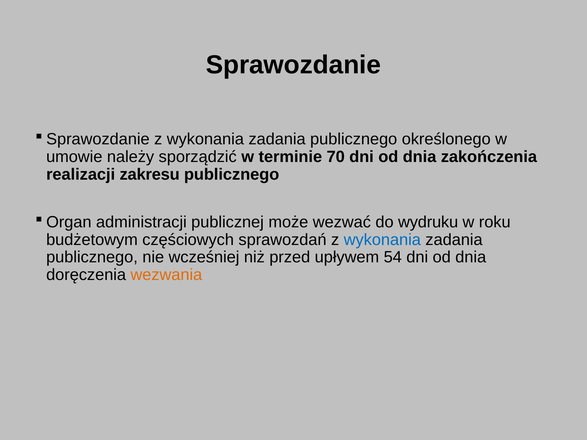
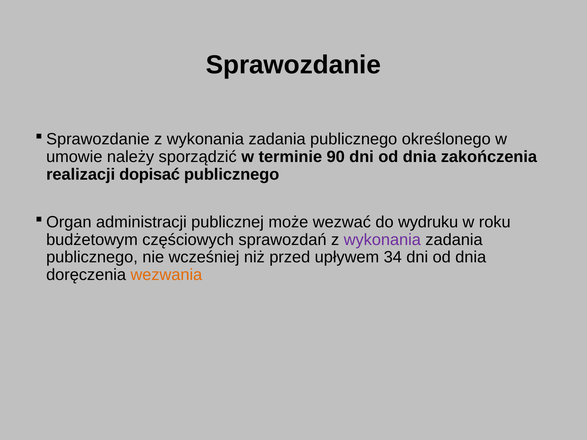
70: 70 -> 90 (336, 157)
zakresu: zakresu -> dopisać (150, 175)
wykonania colour: blue -> purple (382, 240)
54: 54 -> 34 (393, 257)
